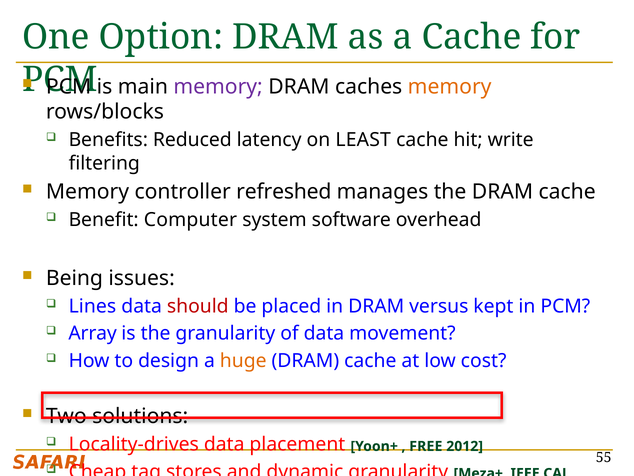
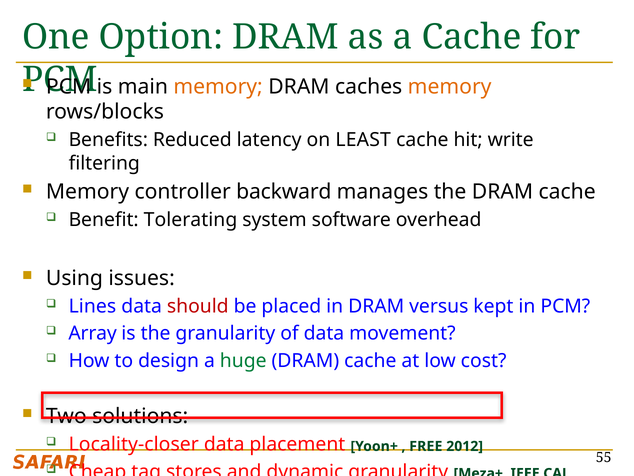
memory colour: purple -> orange (218, 87)
refreshed: refreshed -> backward (284, 192)
Computer: Computer -> Tolerating (191, 220)
Being: Being -> Using (74, 278)
huge colour: orange -> green (243, 360)
Locality-drives: Locality-drives -> Locality-closer (134, 444)
